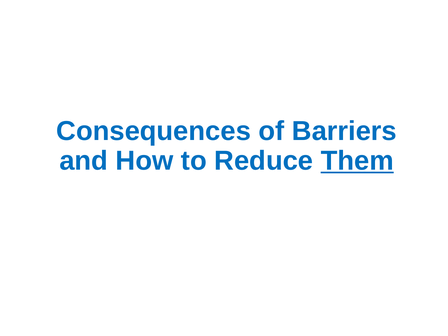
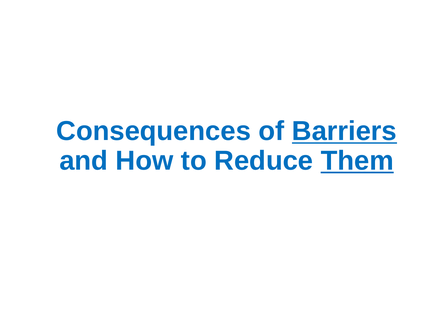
Barriers underline: none -> present (344, 131)
